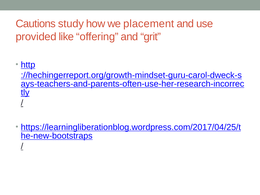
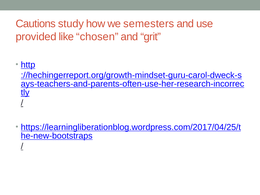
placement: placement -> semesters (149, 24)
offering: offering -> chosen (97, 37)
